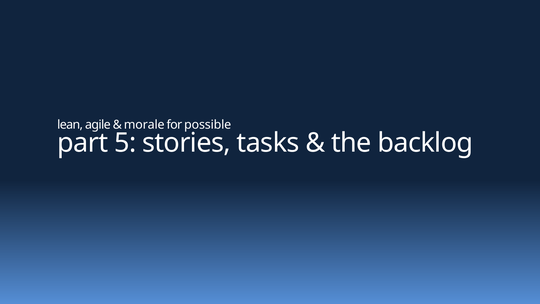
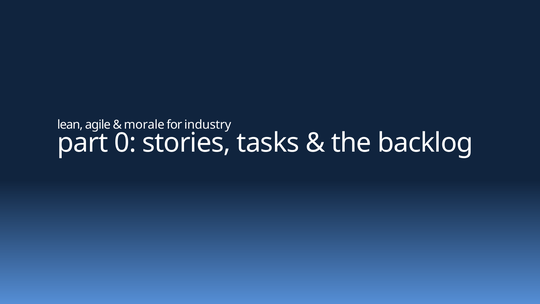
possible: possible -> industry (208, 125)
5: 5 -> 0 (125, 143)
